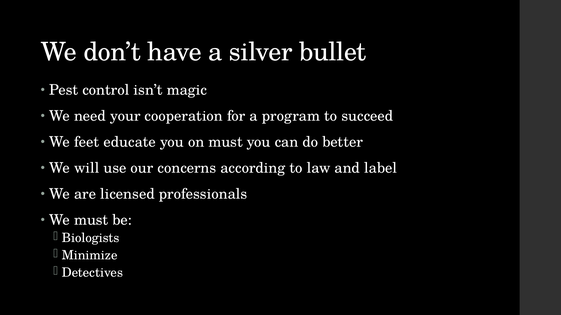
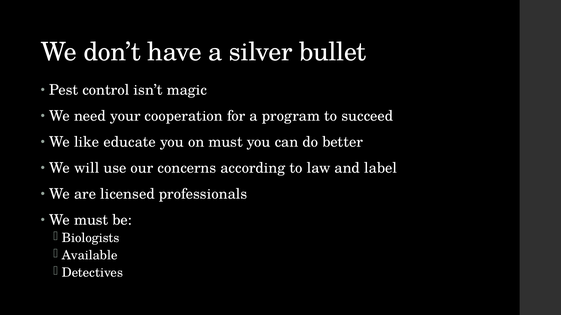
feet: feet -> like (87, 142)
Minimize: Minimize -> Available (90, 256)
